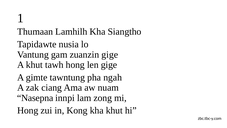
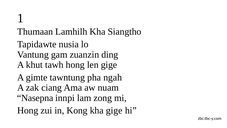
zuanzin gige: gige -> ding (110, 54)
kha khut: khut -> gige (114, 110)
